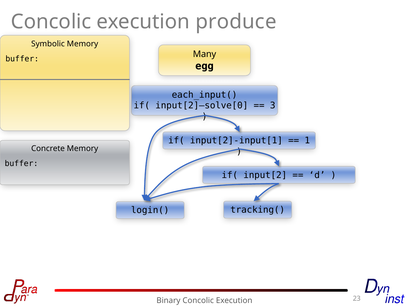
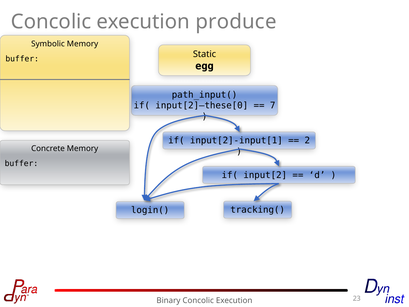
Many: Many -> Static (205, 54)
each_input(: each_input( -> path_input( (205, 95)
input[2]–solve[0: input[2]–solve[0 -> input[2]–these[0 (202, 106)
3: 3 -> 7 (273, 106)
1: 1 -> 2 (307, 141)
